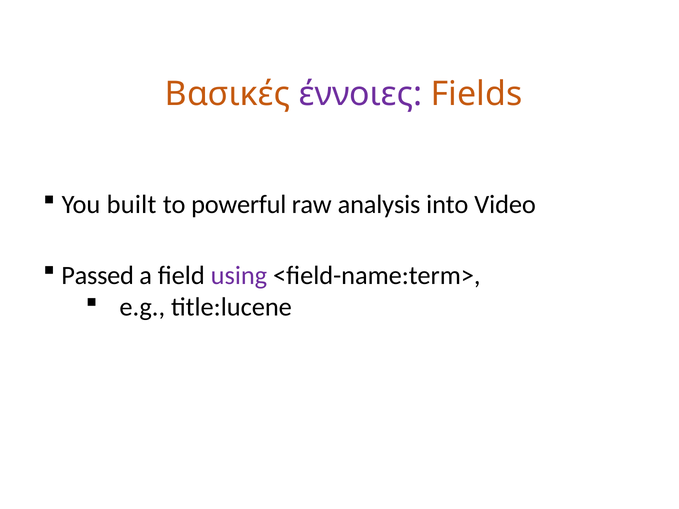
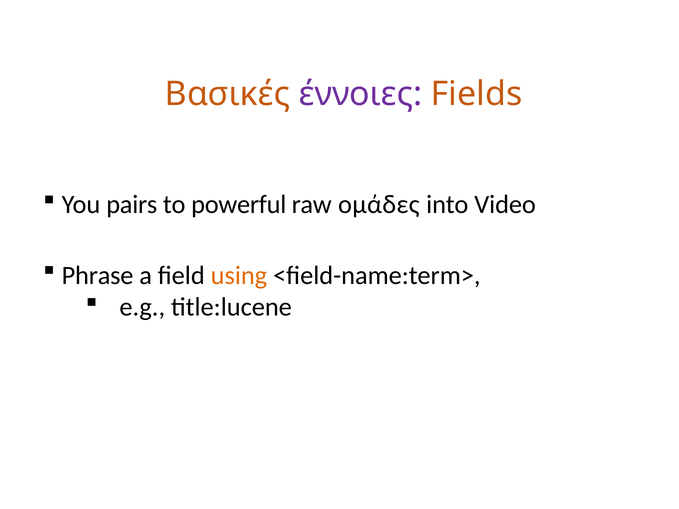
built: built -> pairs (132, 205)
analysis: analysis -> ομάδες (379, 205)
Passed: Passed -> Phrase (98, 276)
using colour: purple -> orange (239, 276)
